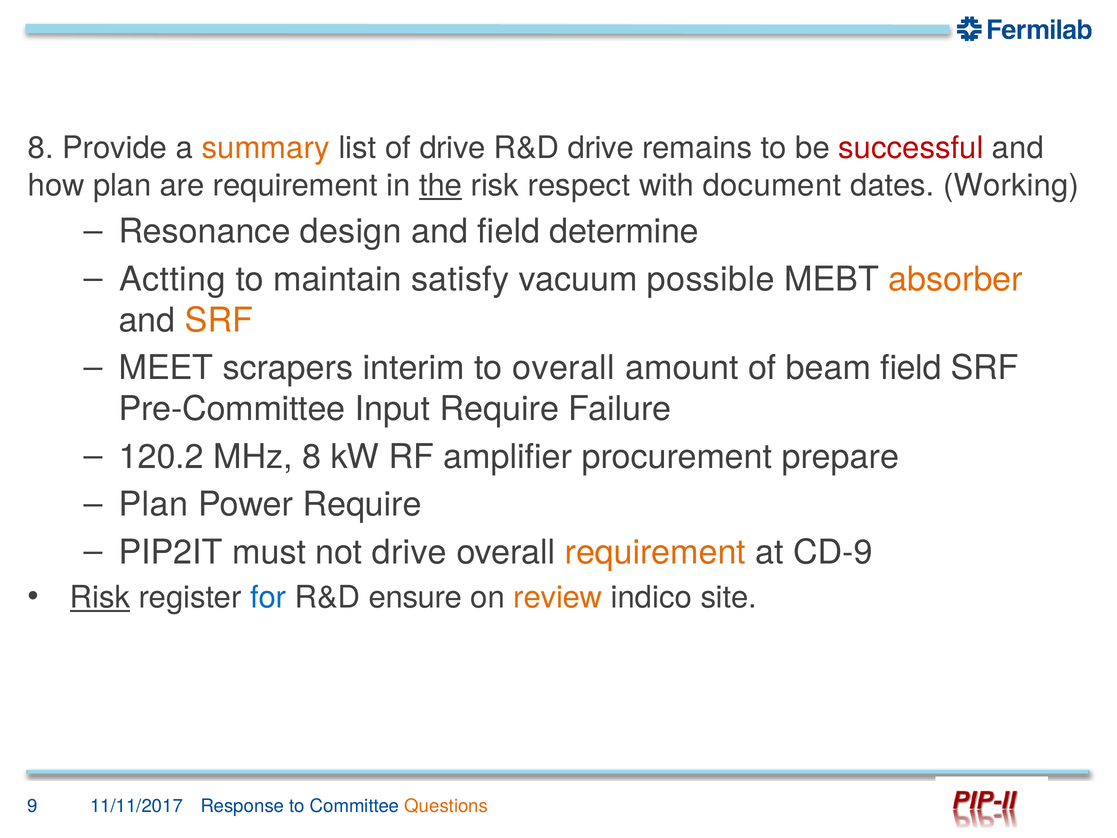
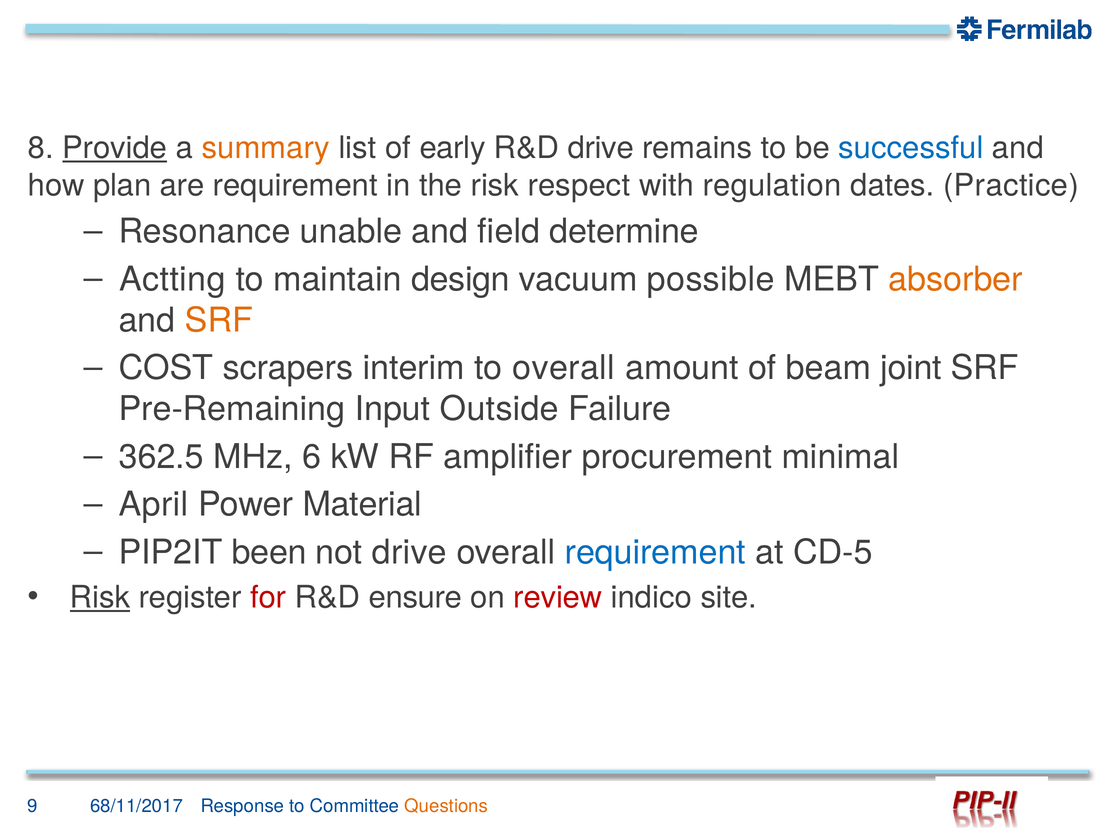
Provide underline: none -> present (115, 148)
of drive: drive -> early (453, 148)
successful colour: red -> blue (911, 148)
the underline: present -> none (441, 185)
document: document -> regulation (772, 185)
Working: Working -> Practice (1011, 185)
design: design -> unable (351, 232)
satisfy: satisfy -> design (460, 279)
MEET: MEET -> COST (166, 368)
beam field: field -> joint (911, 368)
Pre-Committee: Pre-Committee -> Pre-Remaining (232, 409)
Input Require: Require -> Outside (499, 409)
120.2: 120.2 -> 362.5 (161, 457)
MHz 8: 8 -> 6 (312, 457)
prepare: prepare -> minimal (840, 457)
Plan: Plan -> April (154, 504)
Power Require: Require -> Material (362, 504)
must: must -> been (269, 552)
requirement colour: orange -> blue (655, 552)
CD-9: CD-9 -> CD-5 (833, 552)
for colour: blue -> red (268, 597)
review colour: orange -> red (558, 597)
11/11/2017: 11/11/2017 -> 68/11/2017 (136, 806)
